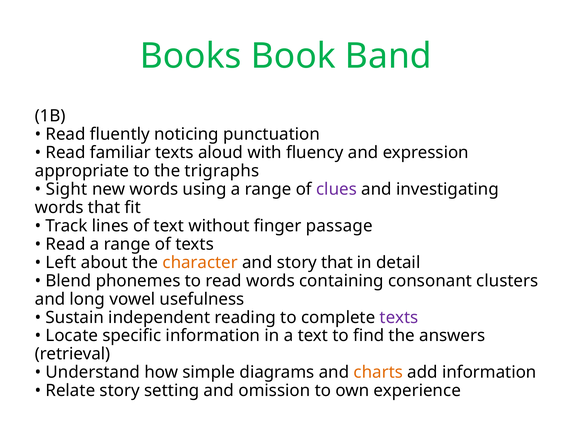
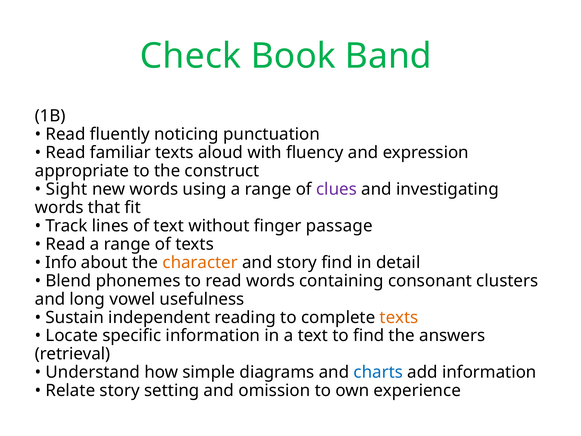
Books: Books -> Check (191, 56)
trigraphs: trigraphs -> construct (222, 171)
Left: Left -> Info (61, 262)
story that: that -> find (337, 262)
texts colour: purple -> orange (399, 317)
charts colour: orange -> blue (378, 372)
